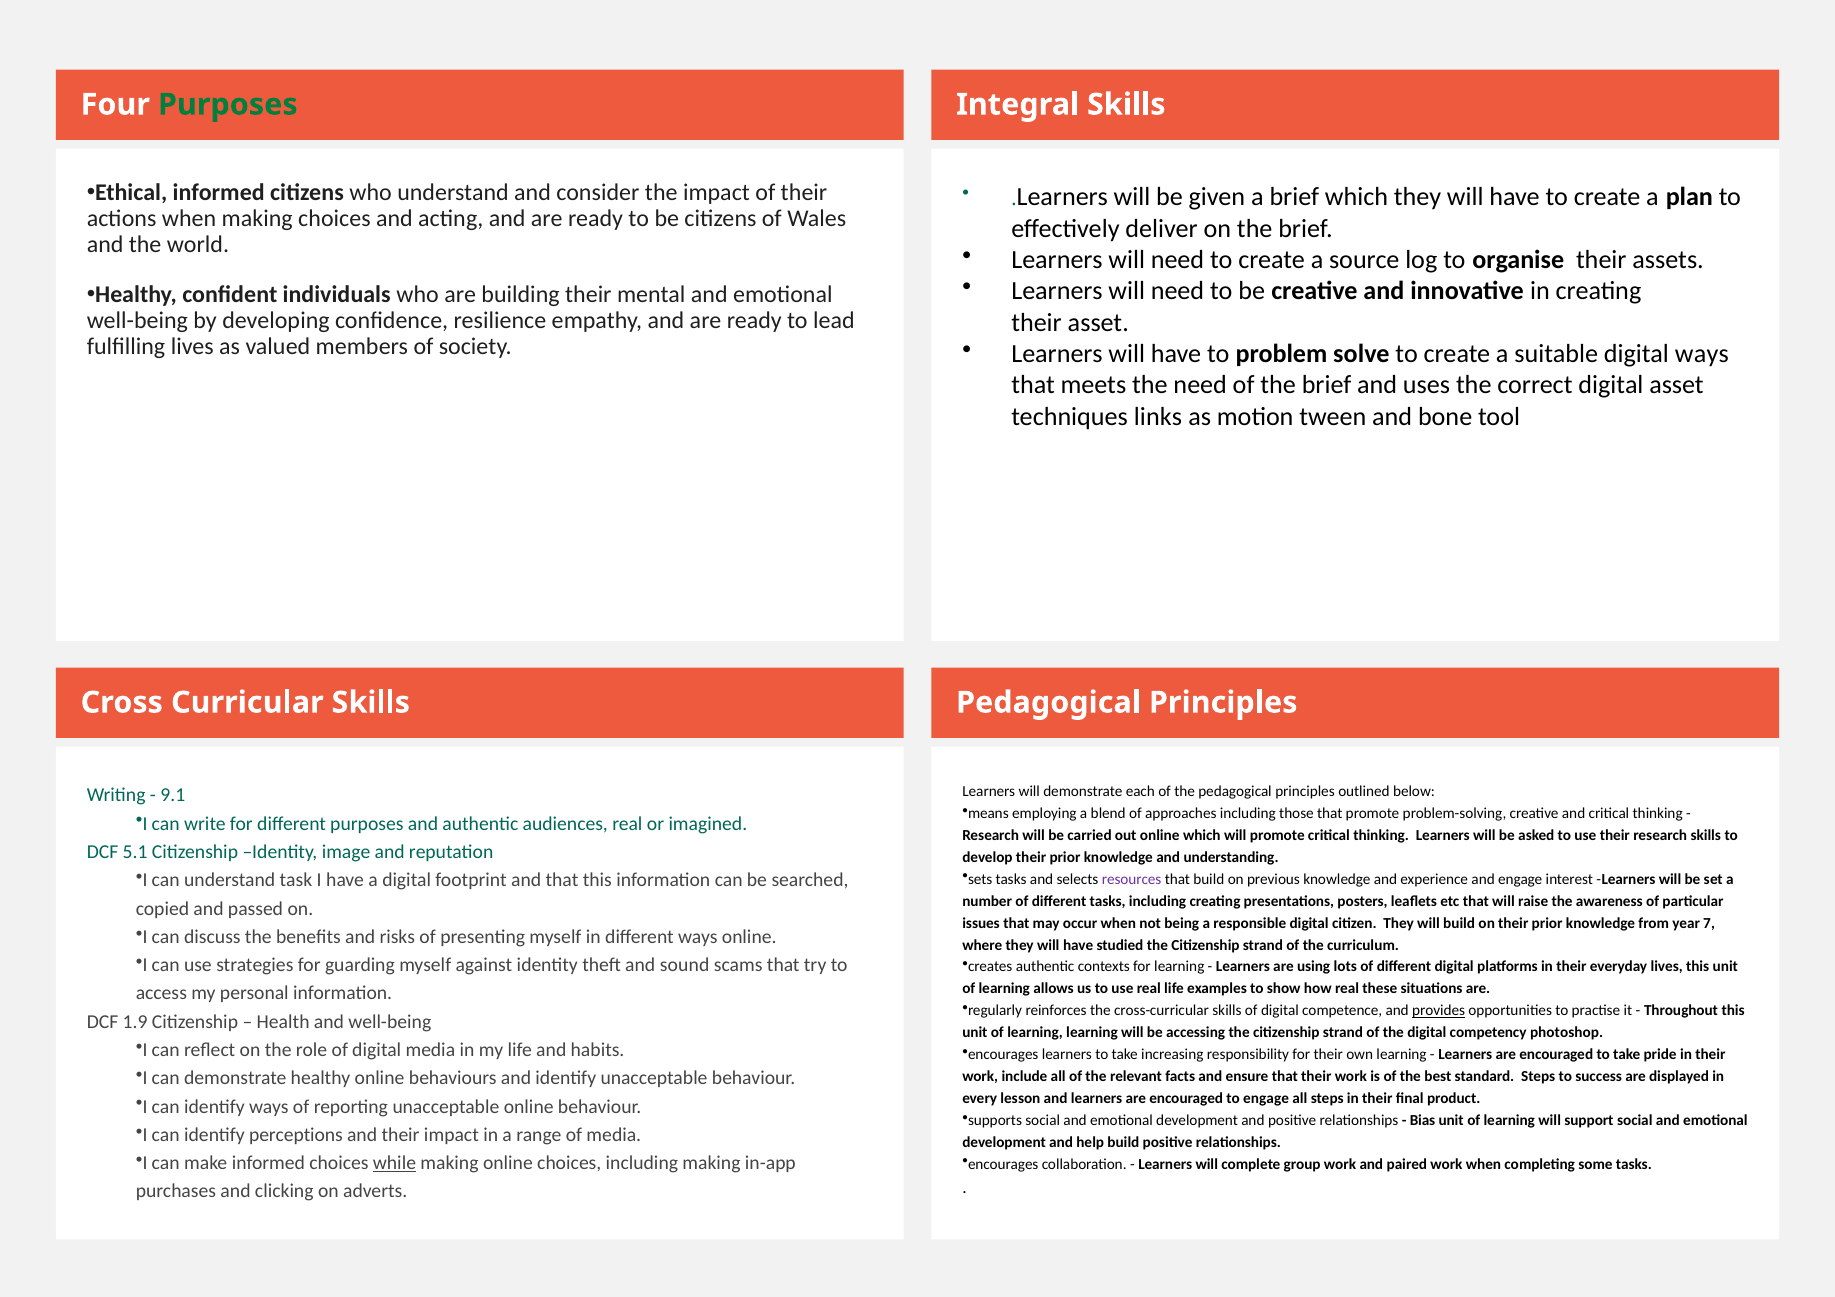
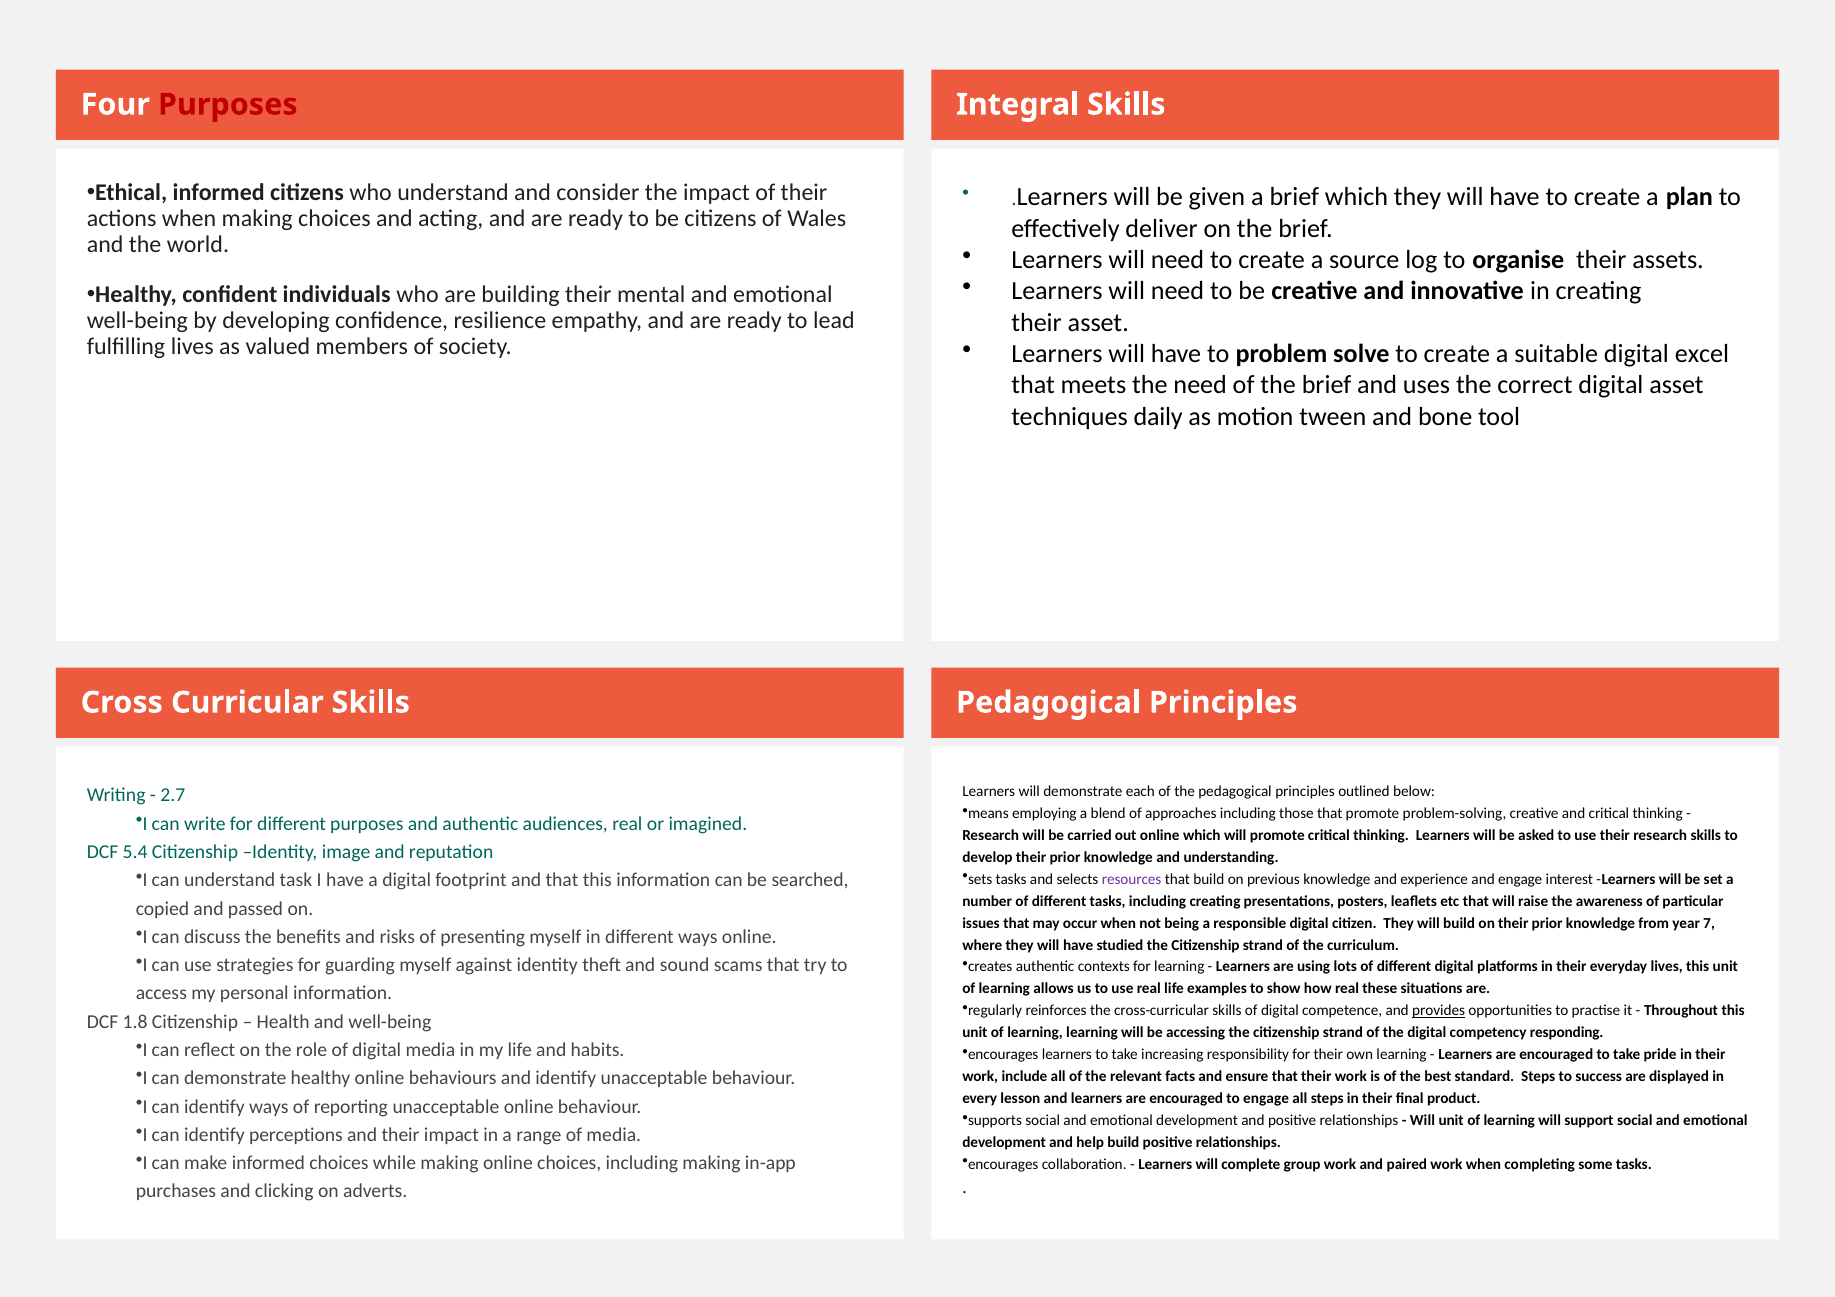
Purposes colour: green -> red (228, 105)
digital ways: ways -> excel (1702, 354)
links: links -> daily (1158, 417)
9.1: 9.1 -> 2.7 (173, 796)
5.1: 5.1 -> 5.4 (135, 852)
1.9: 1.9 -> 1.8 (135, 1022)
photoshop: photoshop -> responding (1567, 1033)
Bias: Bias -> Will (1422, 1121)
while underline: present -> none (394, 1164)
